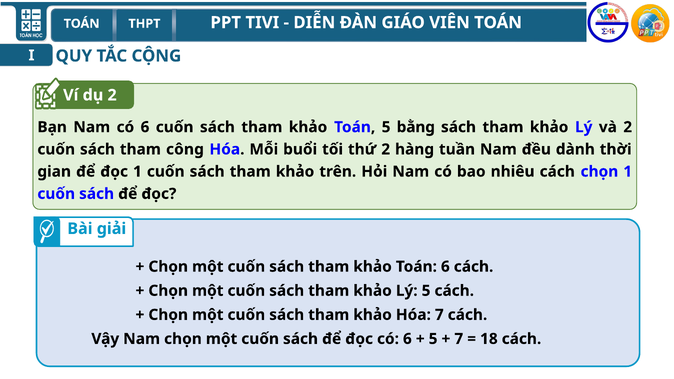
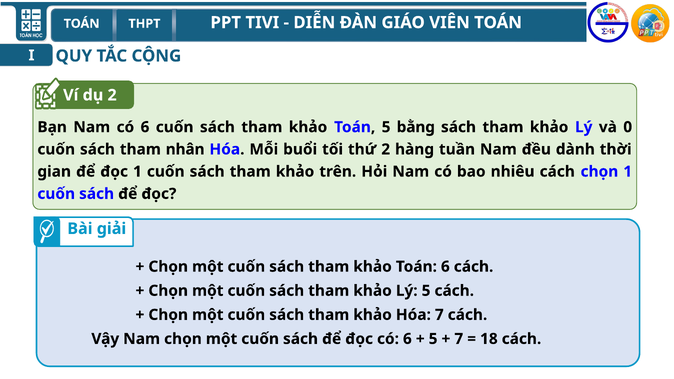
và 2: 2 -> 0 (628, 127)
công: công -> nhân (185, 149)
